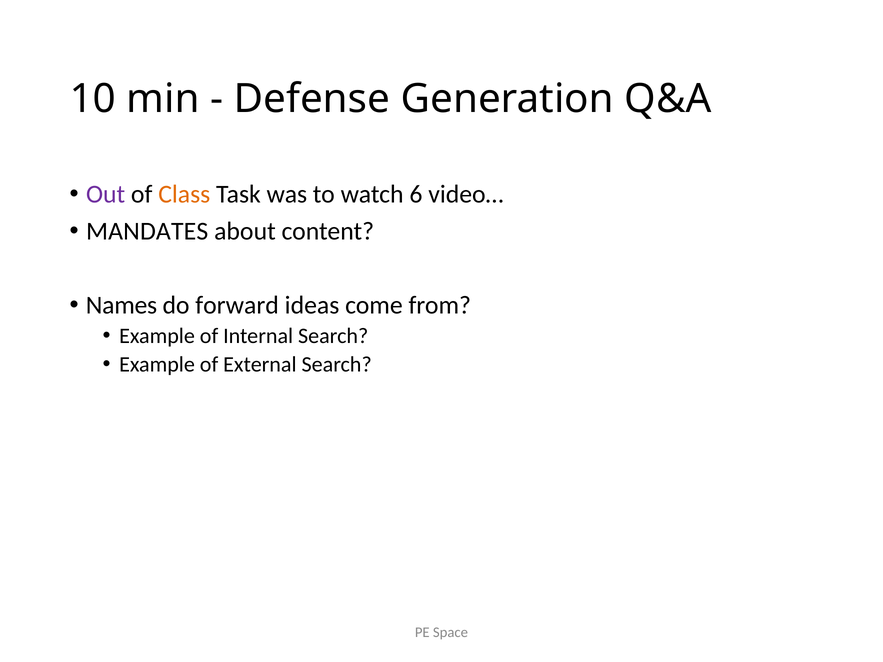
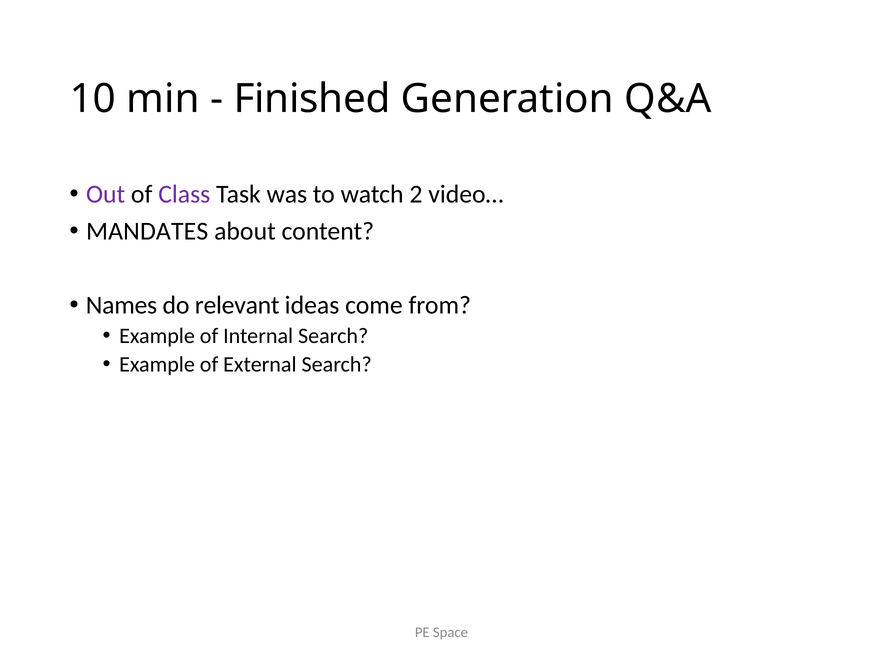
Defense: Defense -> Finished (312, 99)
Class colour: orange -> purple (184, 194)
6: 6 -> 2 (416, 194)
forward: forward -> relevant (237, 306)
